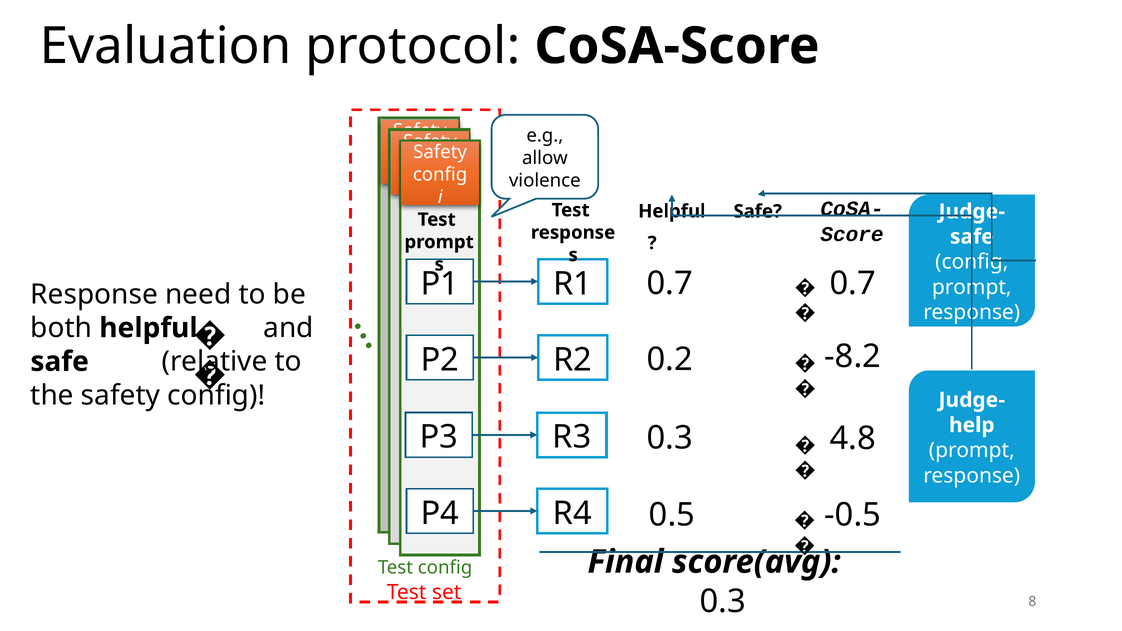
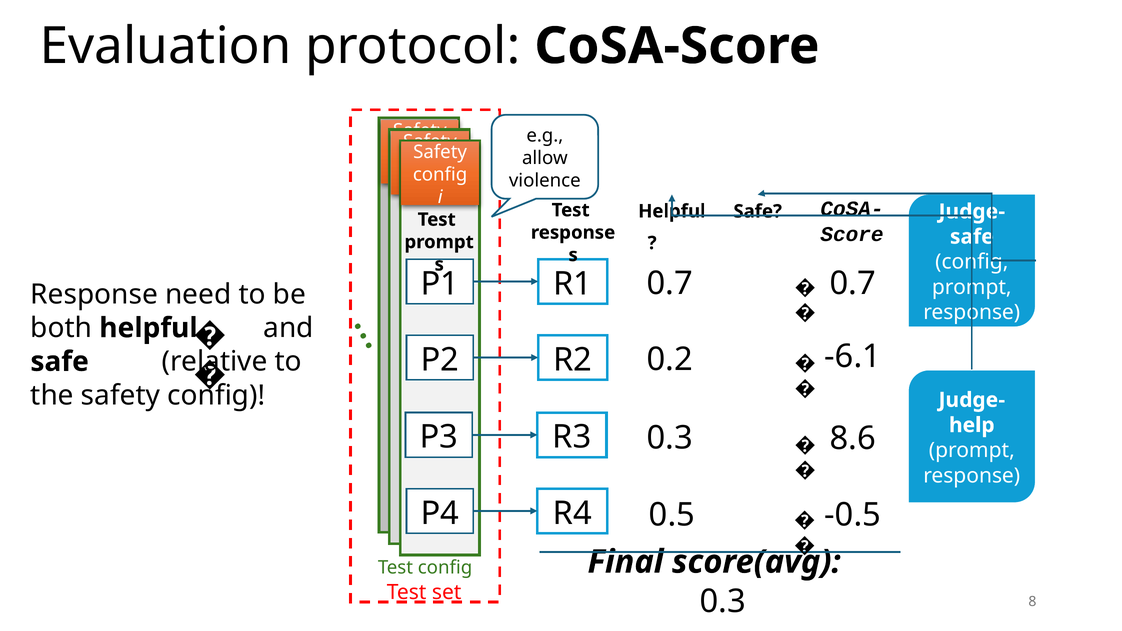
-8.2: -8.2 -> -6.1 (853, 357)
4.8: 4.8 -> 8.6 (853, 439)
